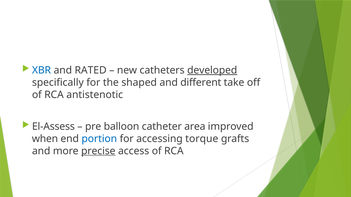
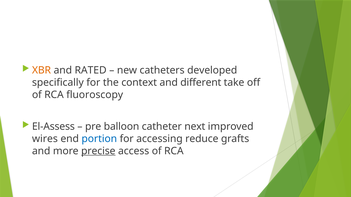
XBR colour: blue -> orange (41, 70)
developed underline: present -> none (212, 70)
shaped: shaped -> context (139, 83)
antistenotic: antistenotic -> fluoroscopy (95, 95)
area: area -> next (195, 127)
when: when -> wires (45, 139)
torque: torque -> reduce (202, 139)
